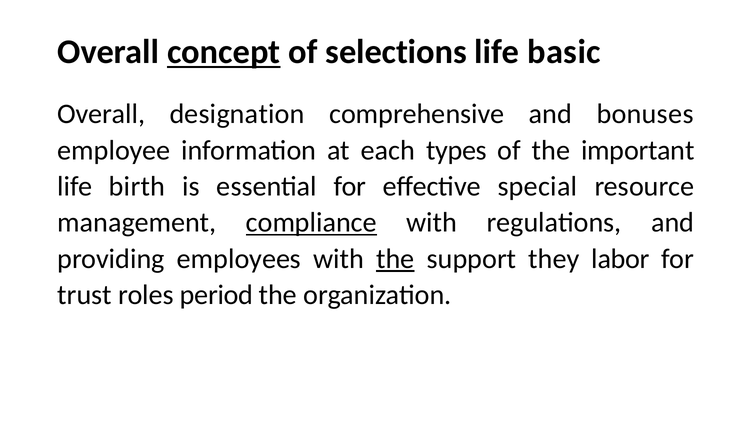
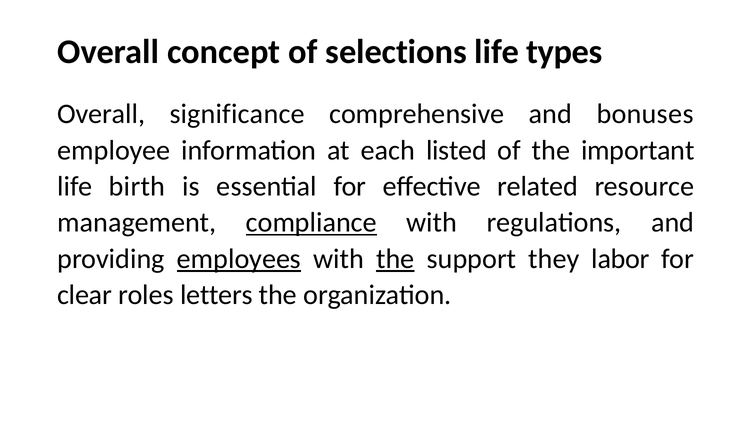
concept underline: present -> none (224, 52)
basic: basic -> types (564, 52)
designation: designation -> significance (237, 114)
types: types -> listed (456, 150)
special: special -> related (538, 186)
employees underline: none -> present (239, 259)
trust: trust -> clear (85, 295)
period: period -> letters (216, 295)
